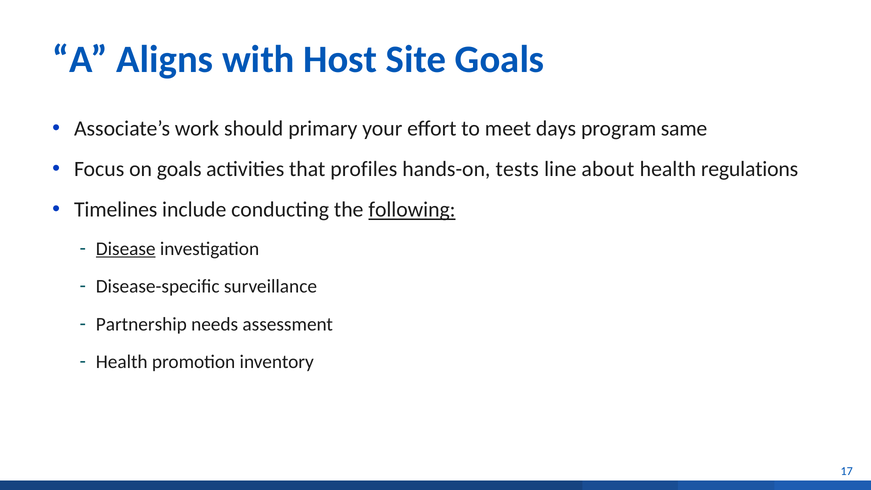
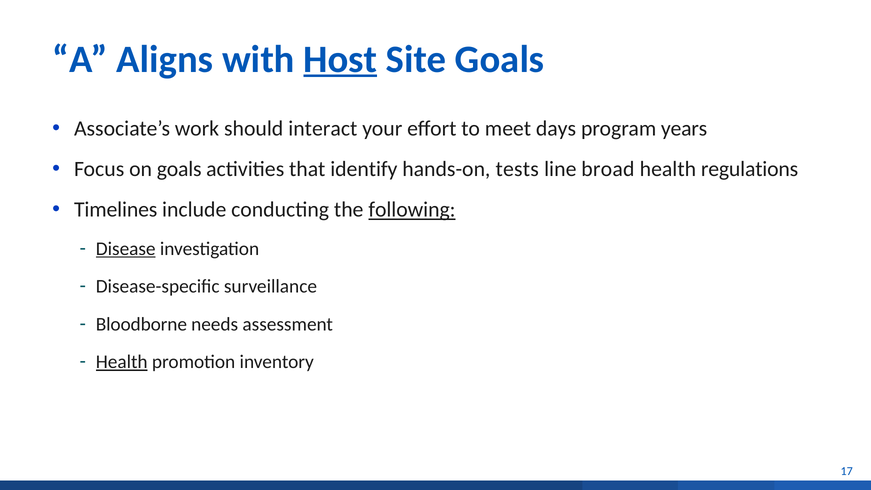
Host underline: none -> present (340, 59)
primary: primary -> interact (323, 129)
same: same -> years (684, 129)
profiles: profiles -> identify (364, 169)
about: about -> broad (608, 169)
Partnership: Partnership -> Bloodborne (141, 324)
Health underline: none -> present (122, 362)
